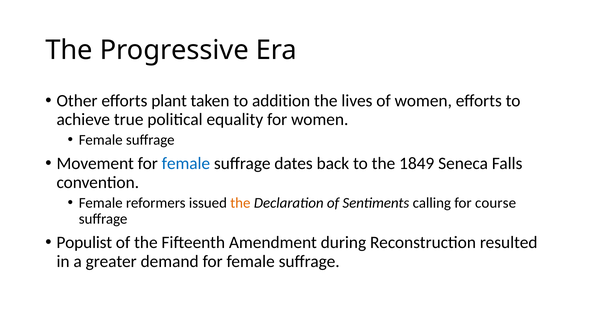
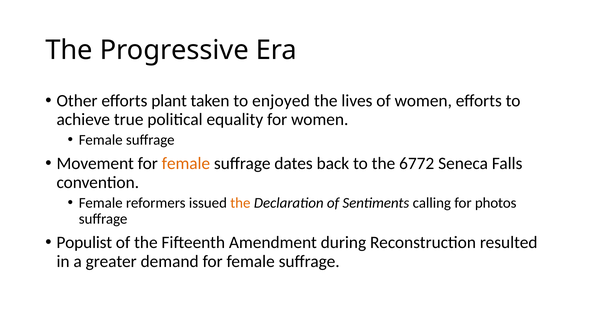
addition: addition -> enjoyed (281, 101)
female colour: blue -> orange (186, 163)
1849: 1849 -> 6772 (417, 163)
course: course -> photos (496, 203)
